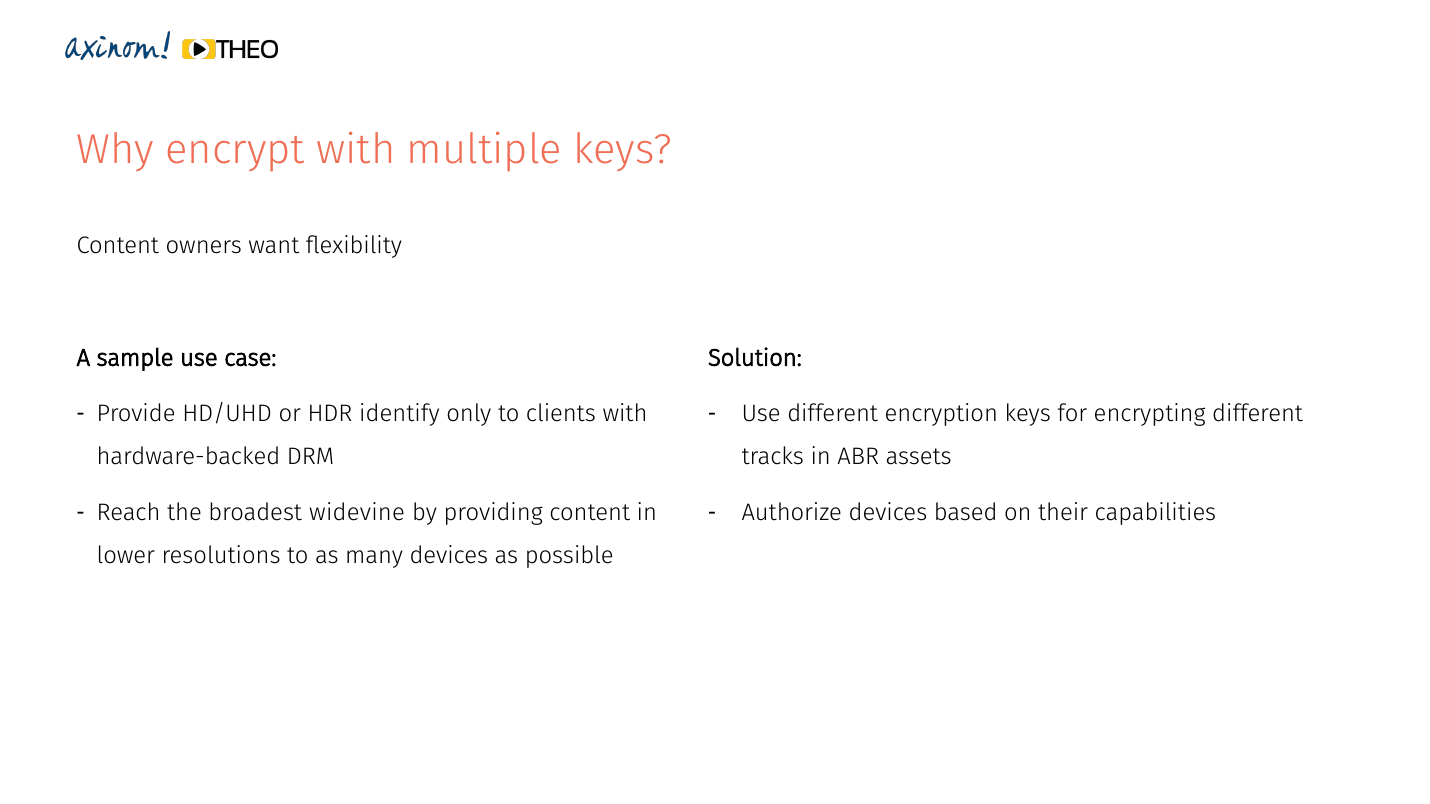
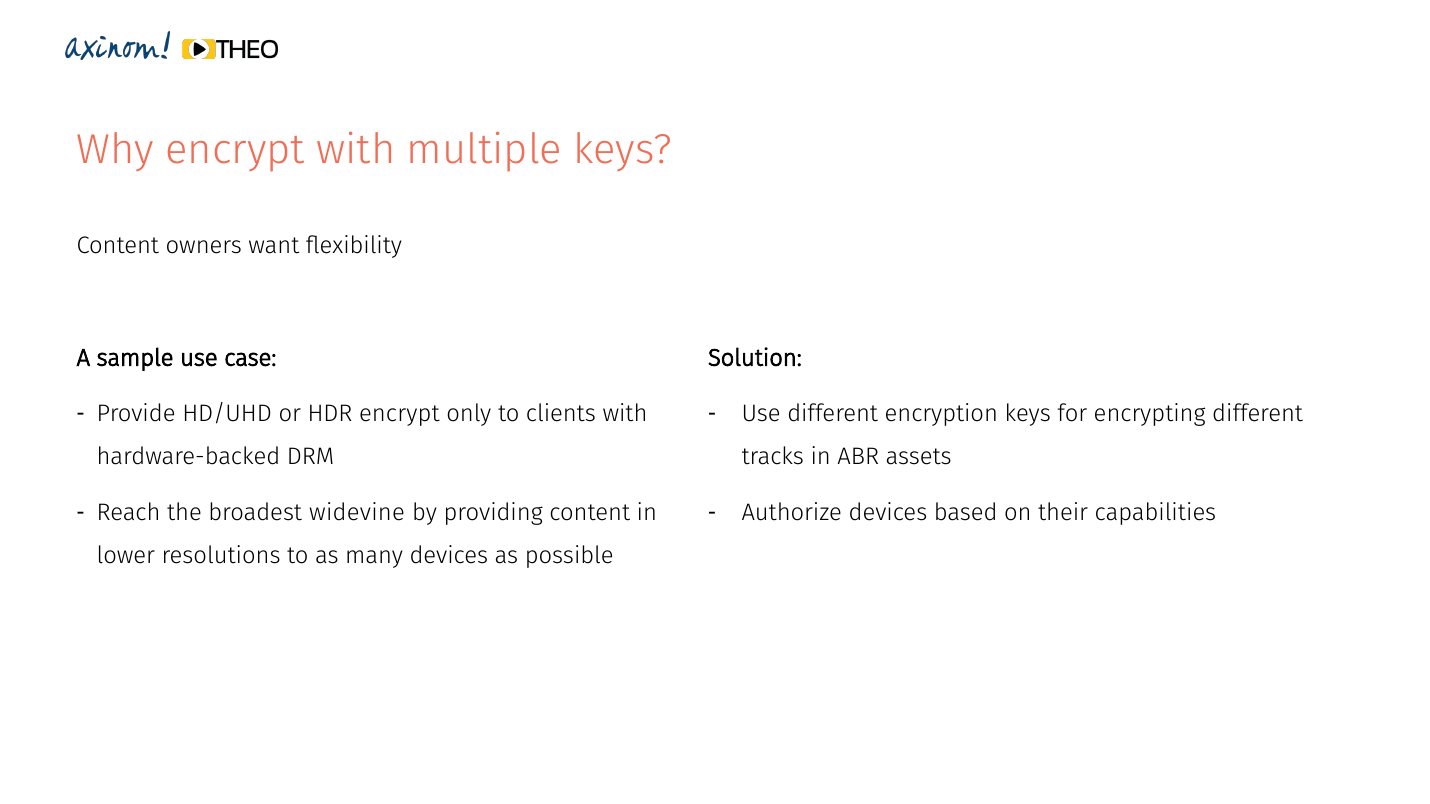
HDR identify: identify -> encrypt (399, 414)
